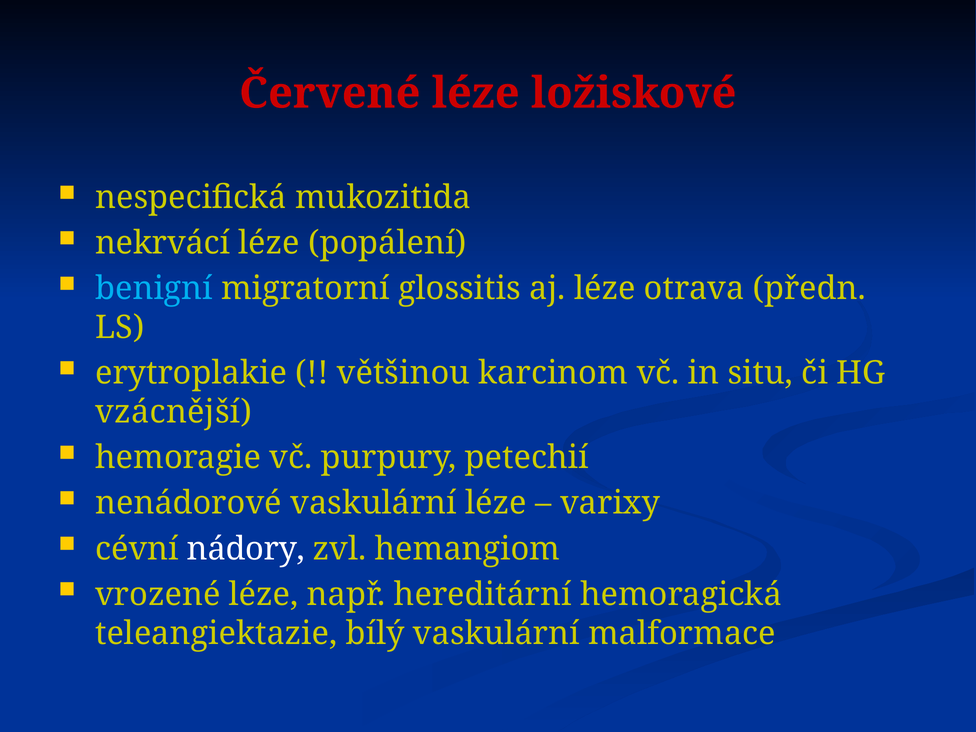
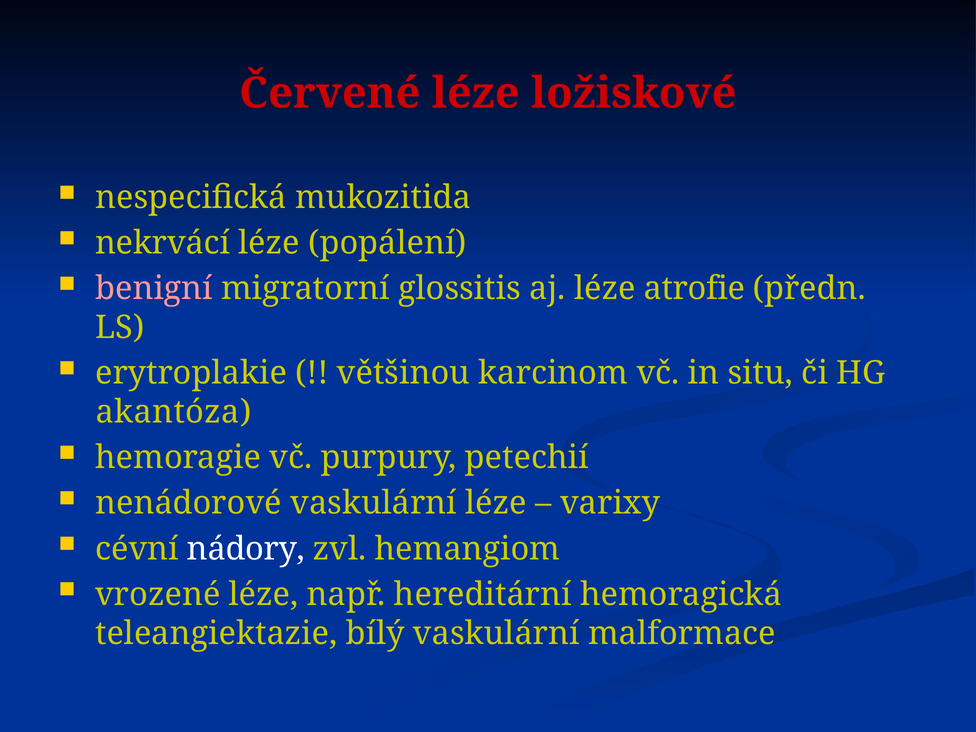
benigní colour: light blue -> pink (154, 289)
otrava: otrava -> atrofie (694, 289)
vzácnější: vzácnější -> akantóza (173, 412)
